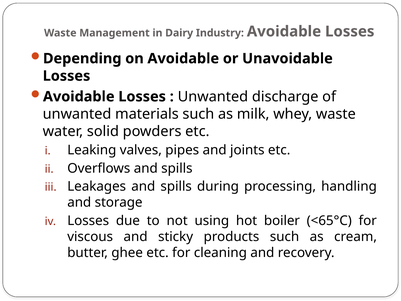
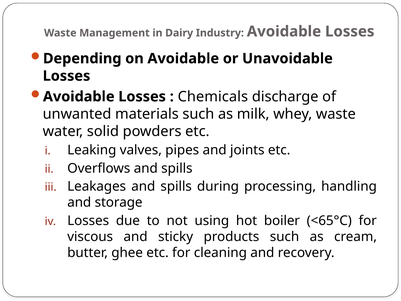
Unwanted: Unwanted -> Chemicals (213, 97)
